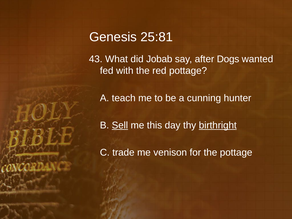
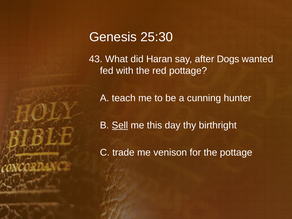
25:81: 25:81 -> 25:30 (157, 37)
Jobab: Jobab -> Haran (159, 59)
birthright underline: present -> none (218, 125)
